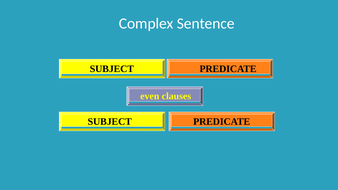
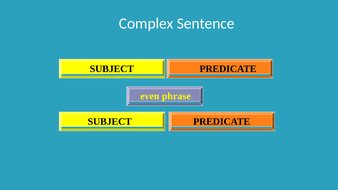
clauses: clauses -> phrase (176, 96)
